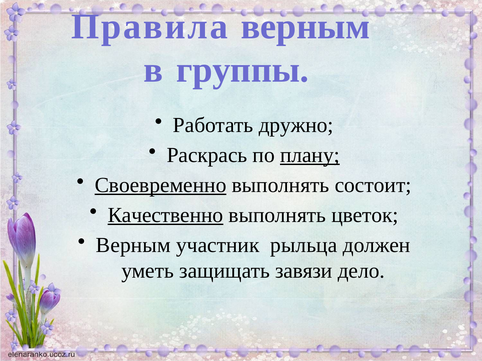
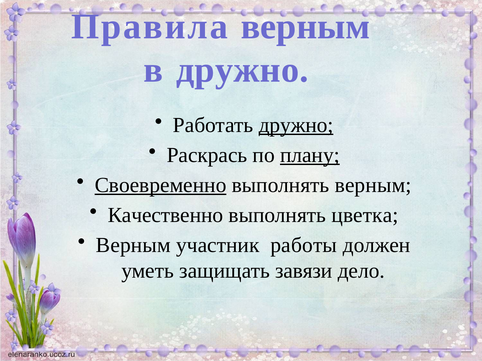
в группы: группы -> дружно (242, 70)
дружно underline: none -> present (296, 125)
выполнять состоит: состоит -> верным (373, 185)
Качественно underline: present -> none (165, 215)
цветок: цветок -> цветка (365, 215)
рыльца: рыльца -> работы (304, 245)
